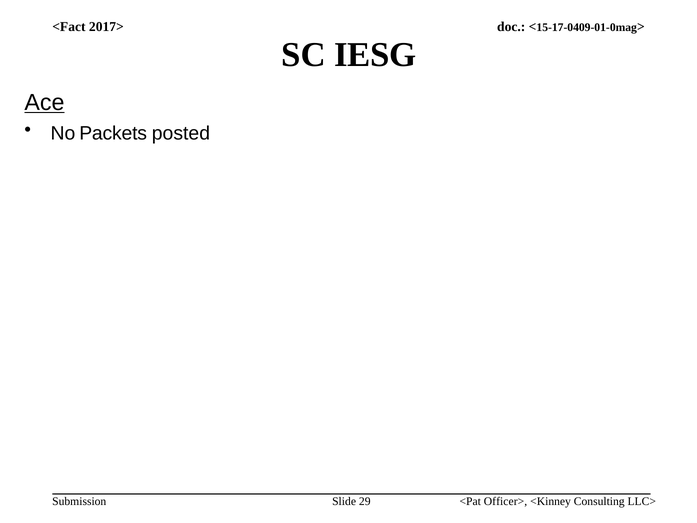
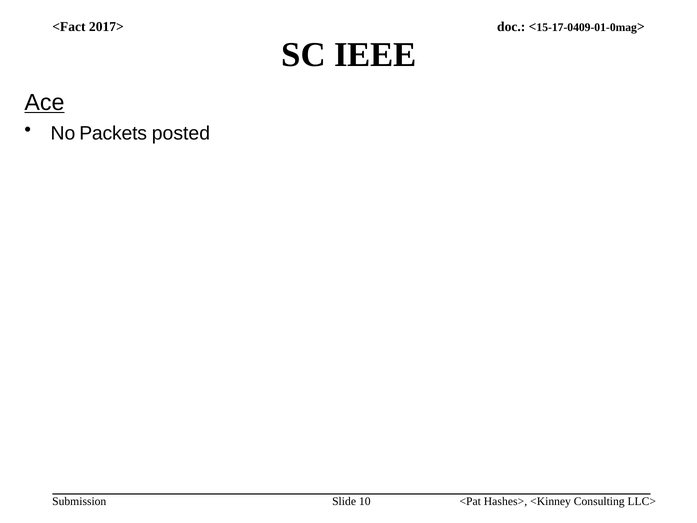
IESG: IESG -> IEEE (375, 55)
29: 29 -> 10 (365, 501)
Officer>: Officer> -> Hashes> (505, 501)
